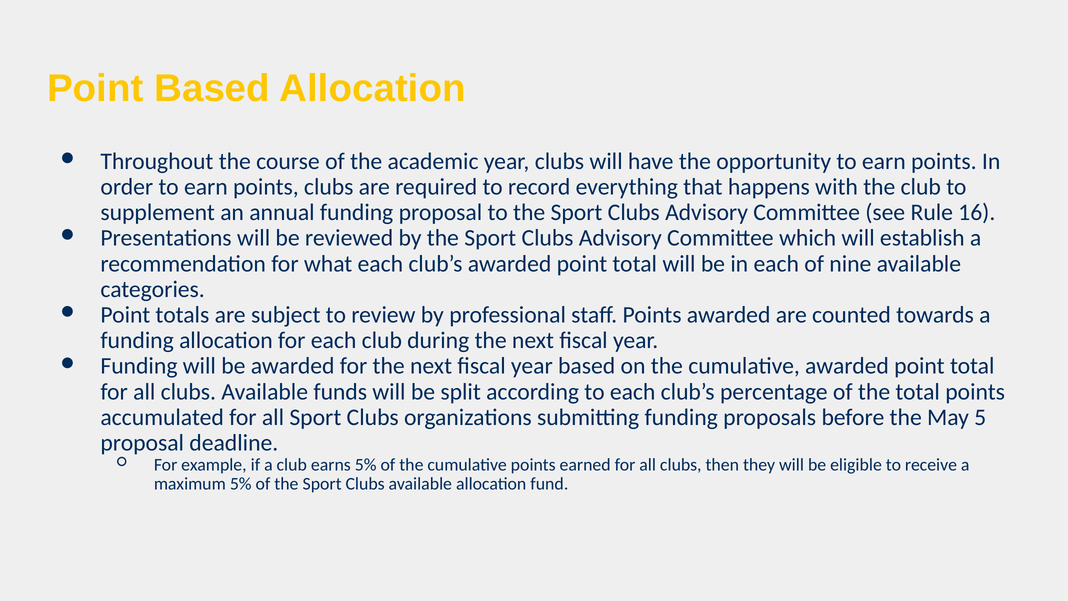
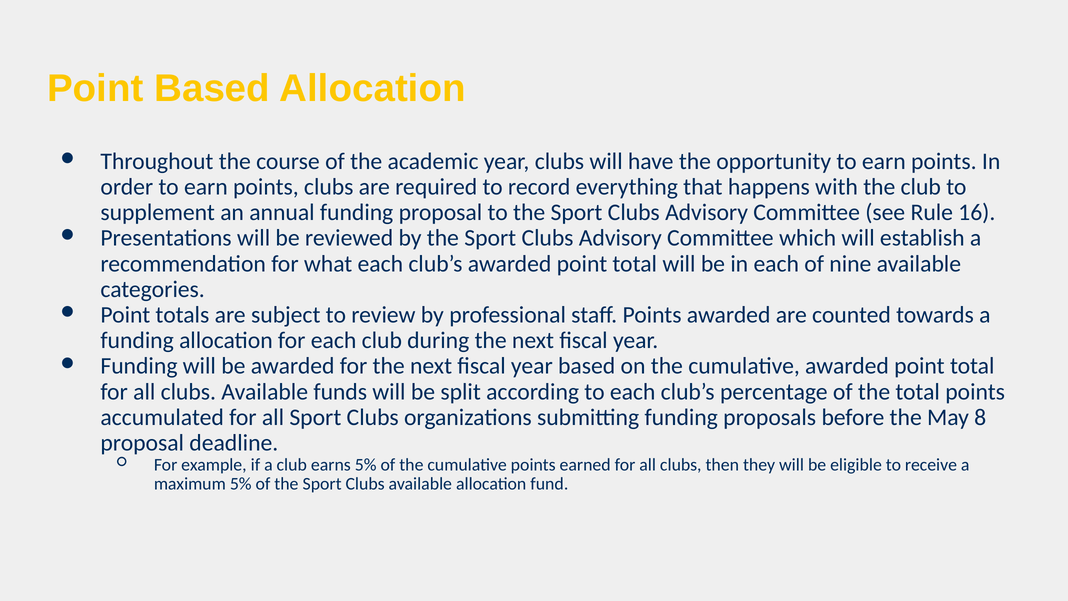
5: 5 -> 8 (980, 417)
